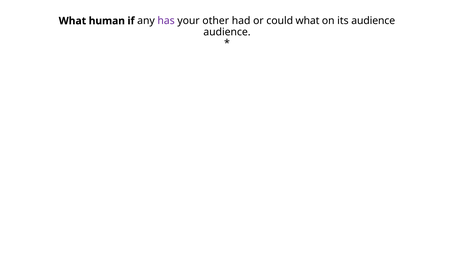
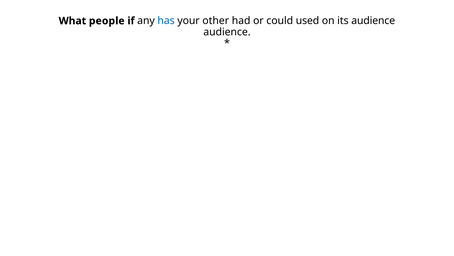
human: human -> people (107, 21)
has colour: purple -> blue (166, 21)
could what: what -> used (307, 21)
